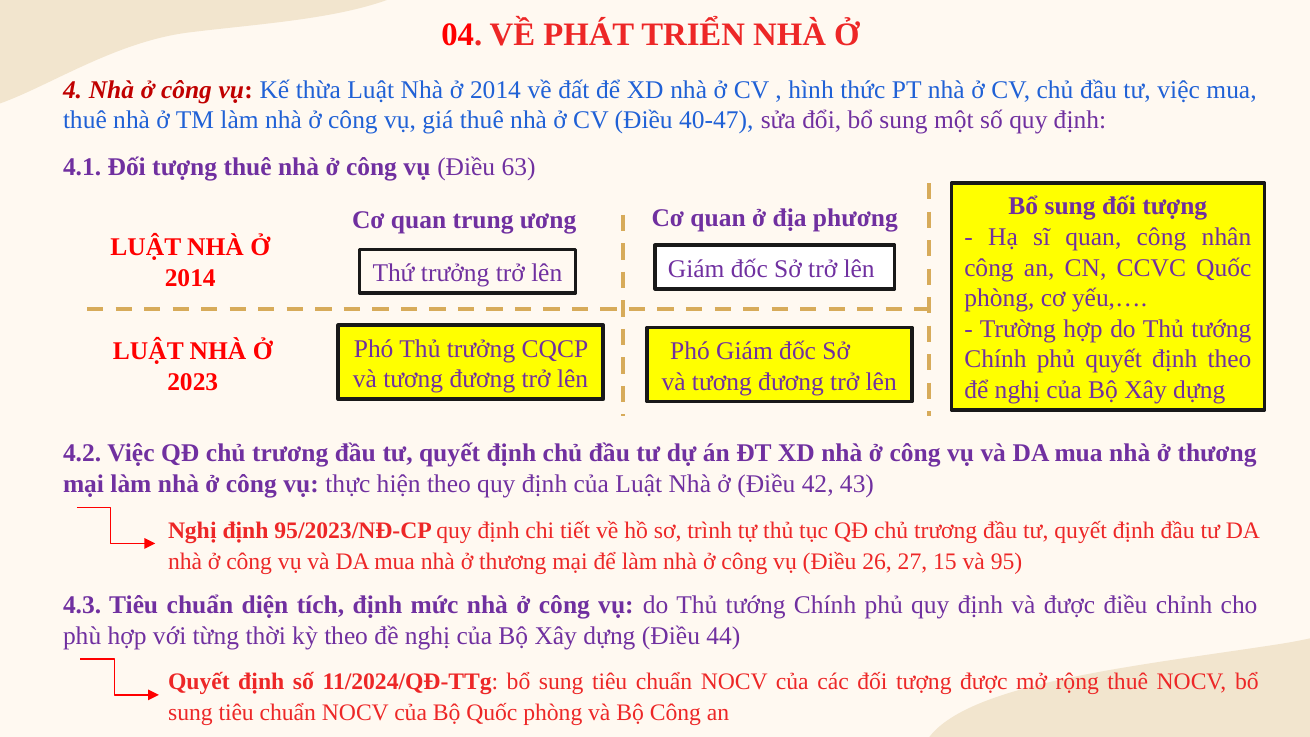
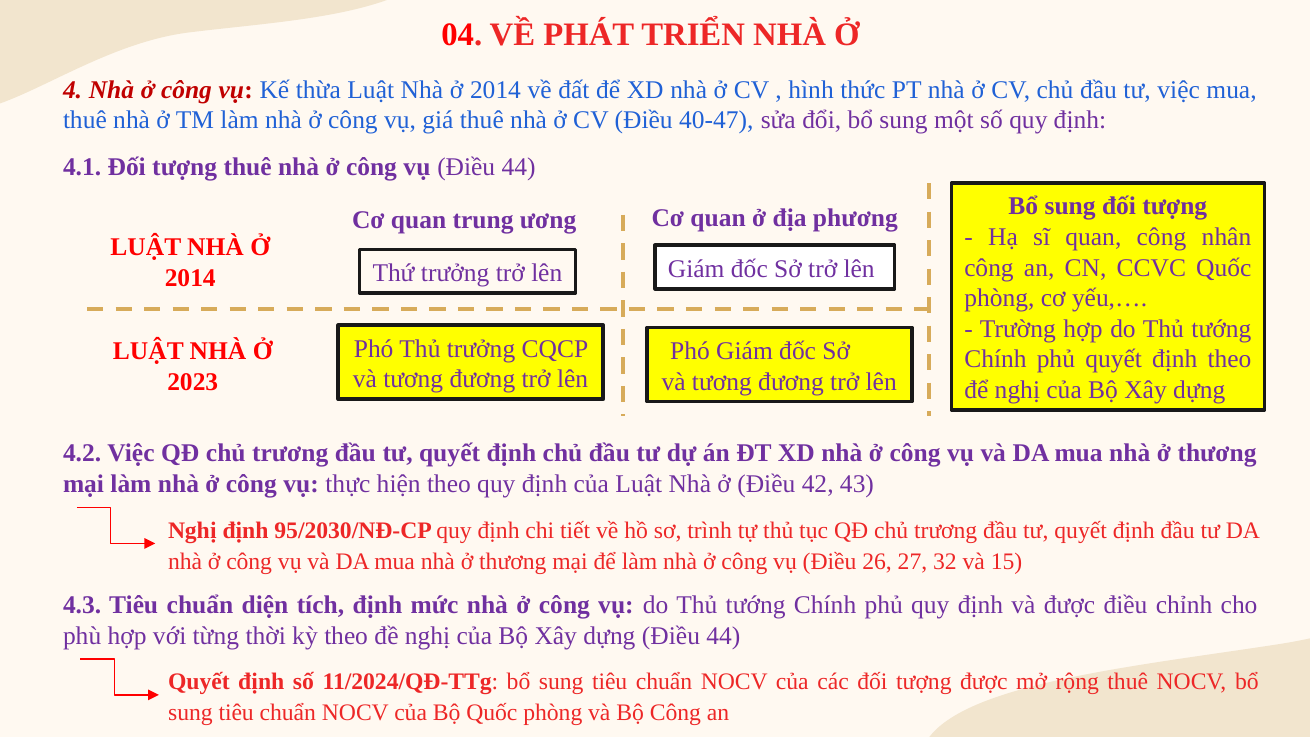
vụ Điều 63: 63 -> 44 (519, 167)
95/2023/NĐ-CP: 95/2023/NĐ-CP -> 95/2030/NĐ-CP (353, 530)
15: 15 -> 32 (945, 561)
95: 95 -> 15 (1007, 561)
